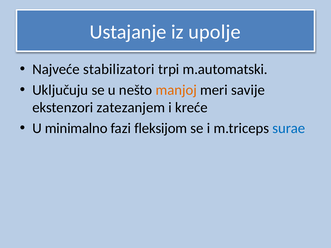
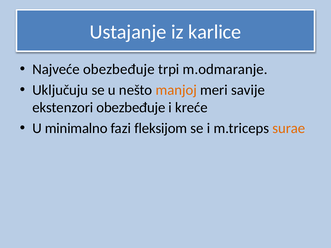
upolje: upolje -> karlice (215, 32)
Najveće stabilizatori: stabilizatori -> obezbeđuje (119, 69)
m.automatski: m.automatski -> m.odmaranje (225, 69)
ekstenzori zatezanjem: zatezanjem -> obezbeđuje (131, 108)
surae colour: blue -> orange (289, 128)
